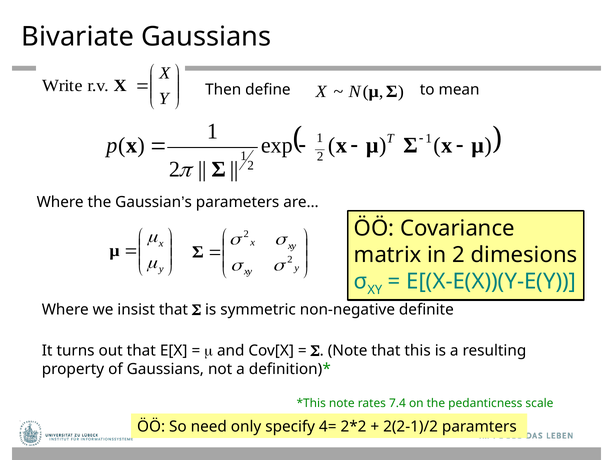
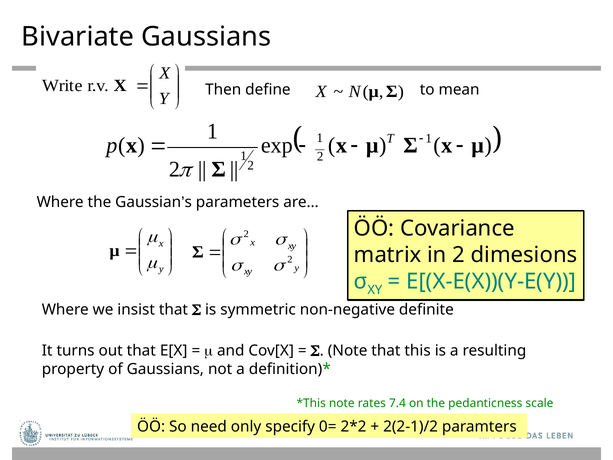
4=: 4= -> 0= (328, 427)
